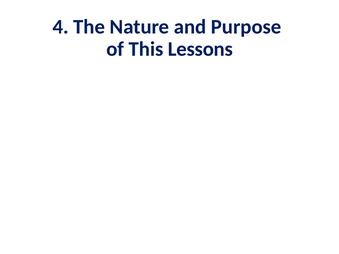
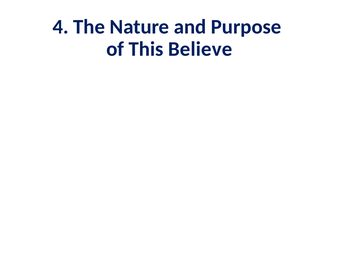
Lessons: Lessons -> Believe (200, 49)
